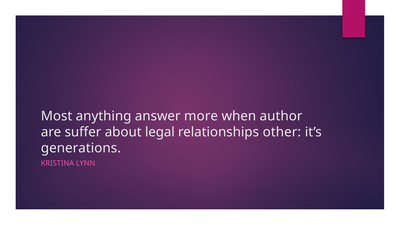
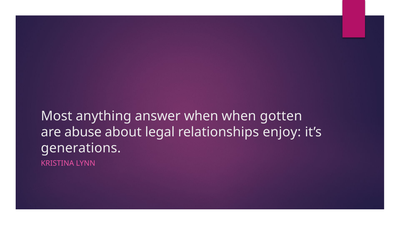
answer more: more -> when (201, 116)
author: author -> gotten (281, 116)
suffer: suffer -> abuse (83, 132)
other: other -> enjoy (282, 132)
